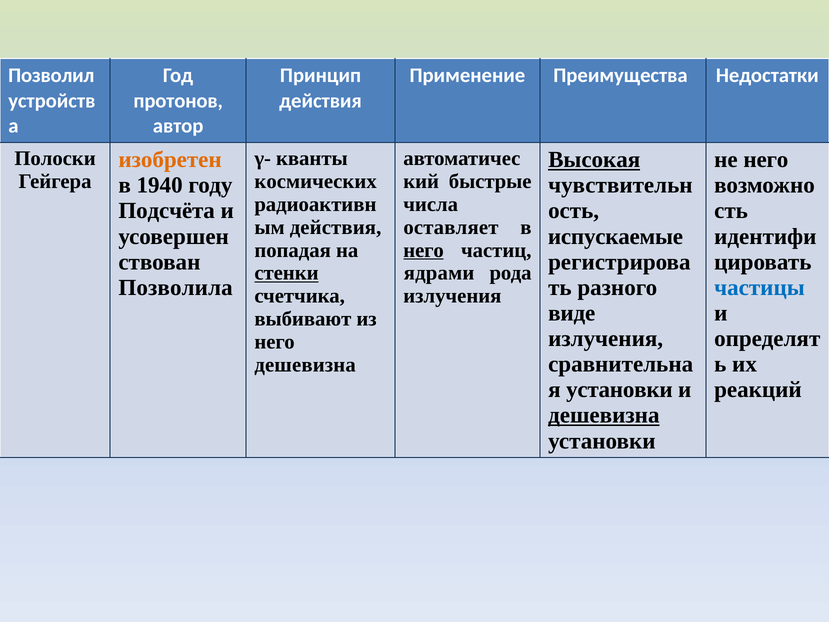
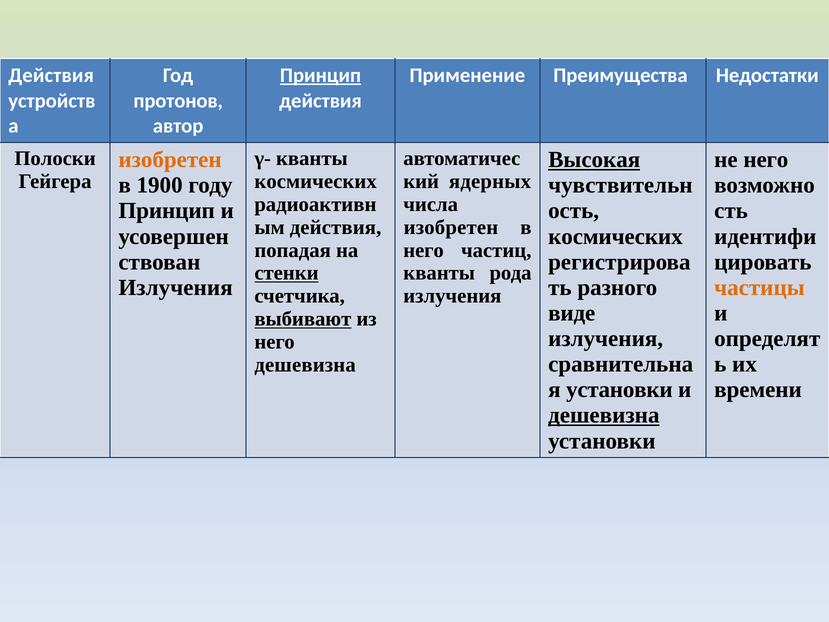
Позволил: Позволил -> Действия (51, 75)
Принцип underline: none -> present (321, 75)
быстрые: быстрые -> ядерных (490, 181)
1940: 1940 -> 1900 (160, 185)
Подсчёта: Подсчёта -> Принцип (167, 211)
оставляет: оставляет -> изобретен (451, 227)
испускаемые: испускаемые -> космических (615, 236)
него underline: present -> none (424, 250)
ядрами: ядрами -> кванты (439, 273)
Позволила: Позволила -> Излучения (176, 287)
частицы colour: blue -> orange (759, 287)
выбивают underline: none -> present (303, 319)
реакций: реакций -> времени (758, 390)
